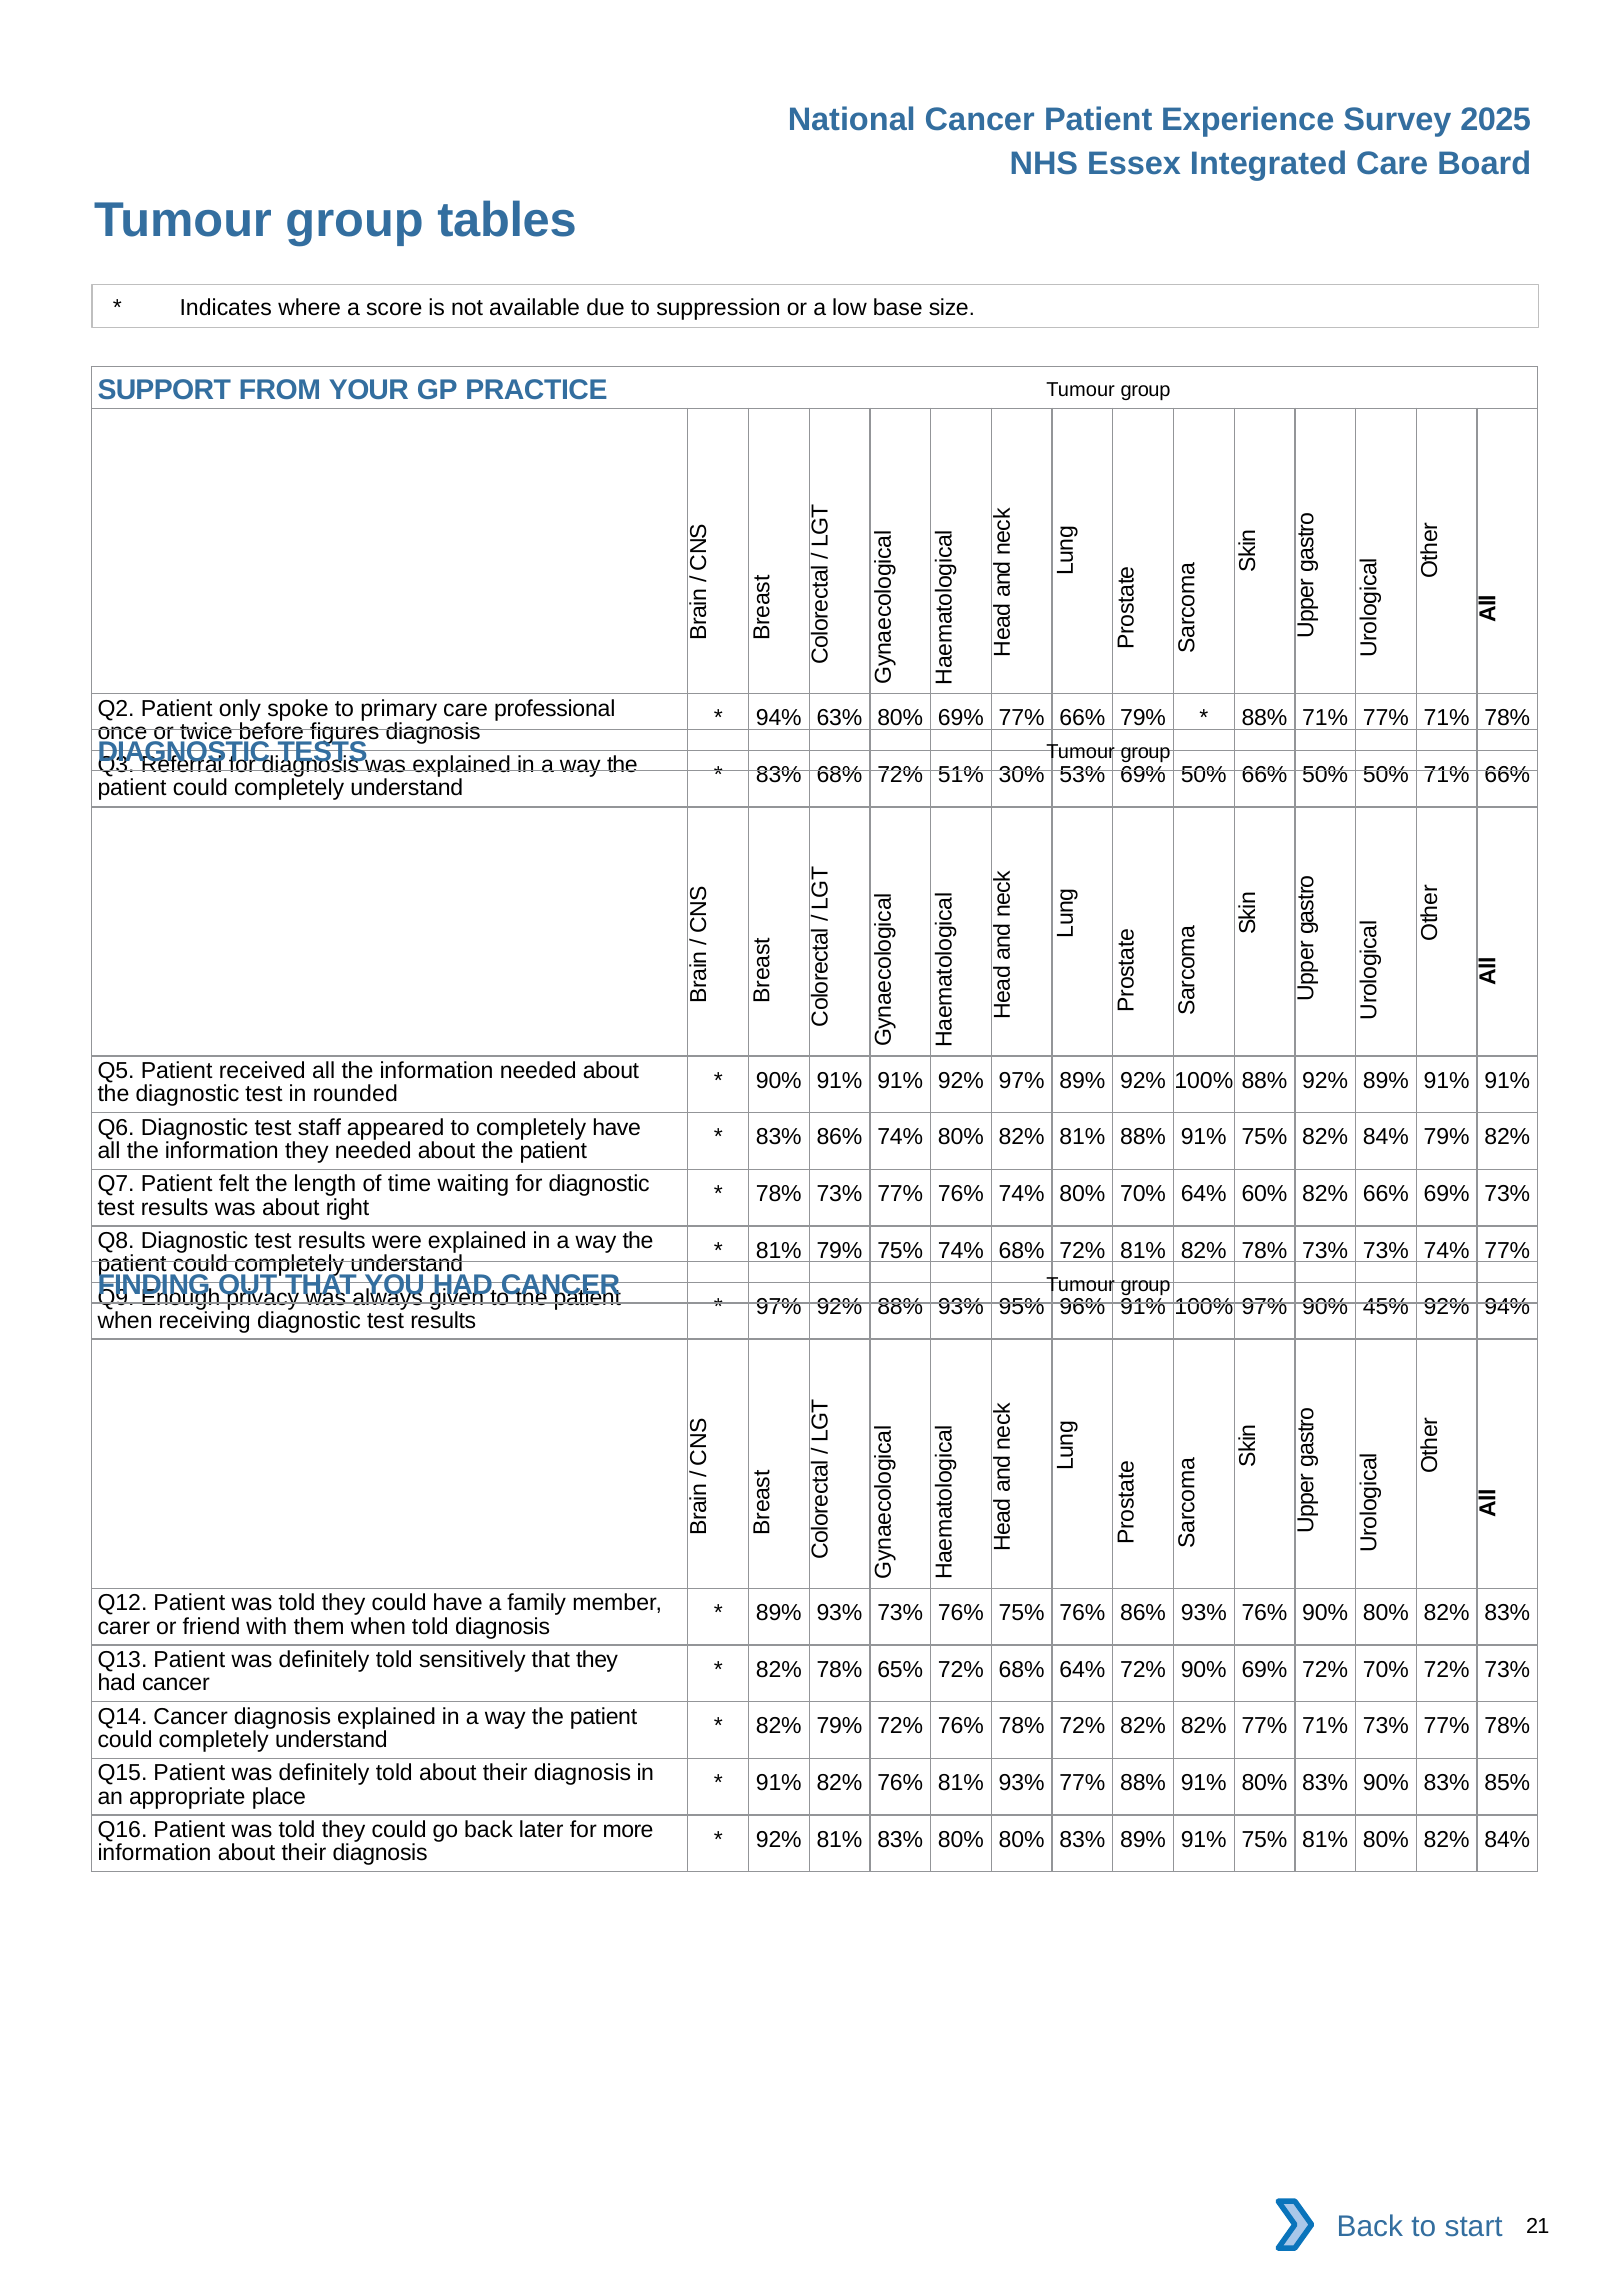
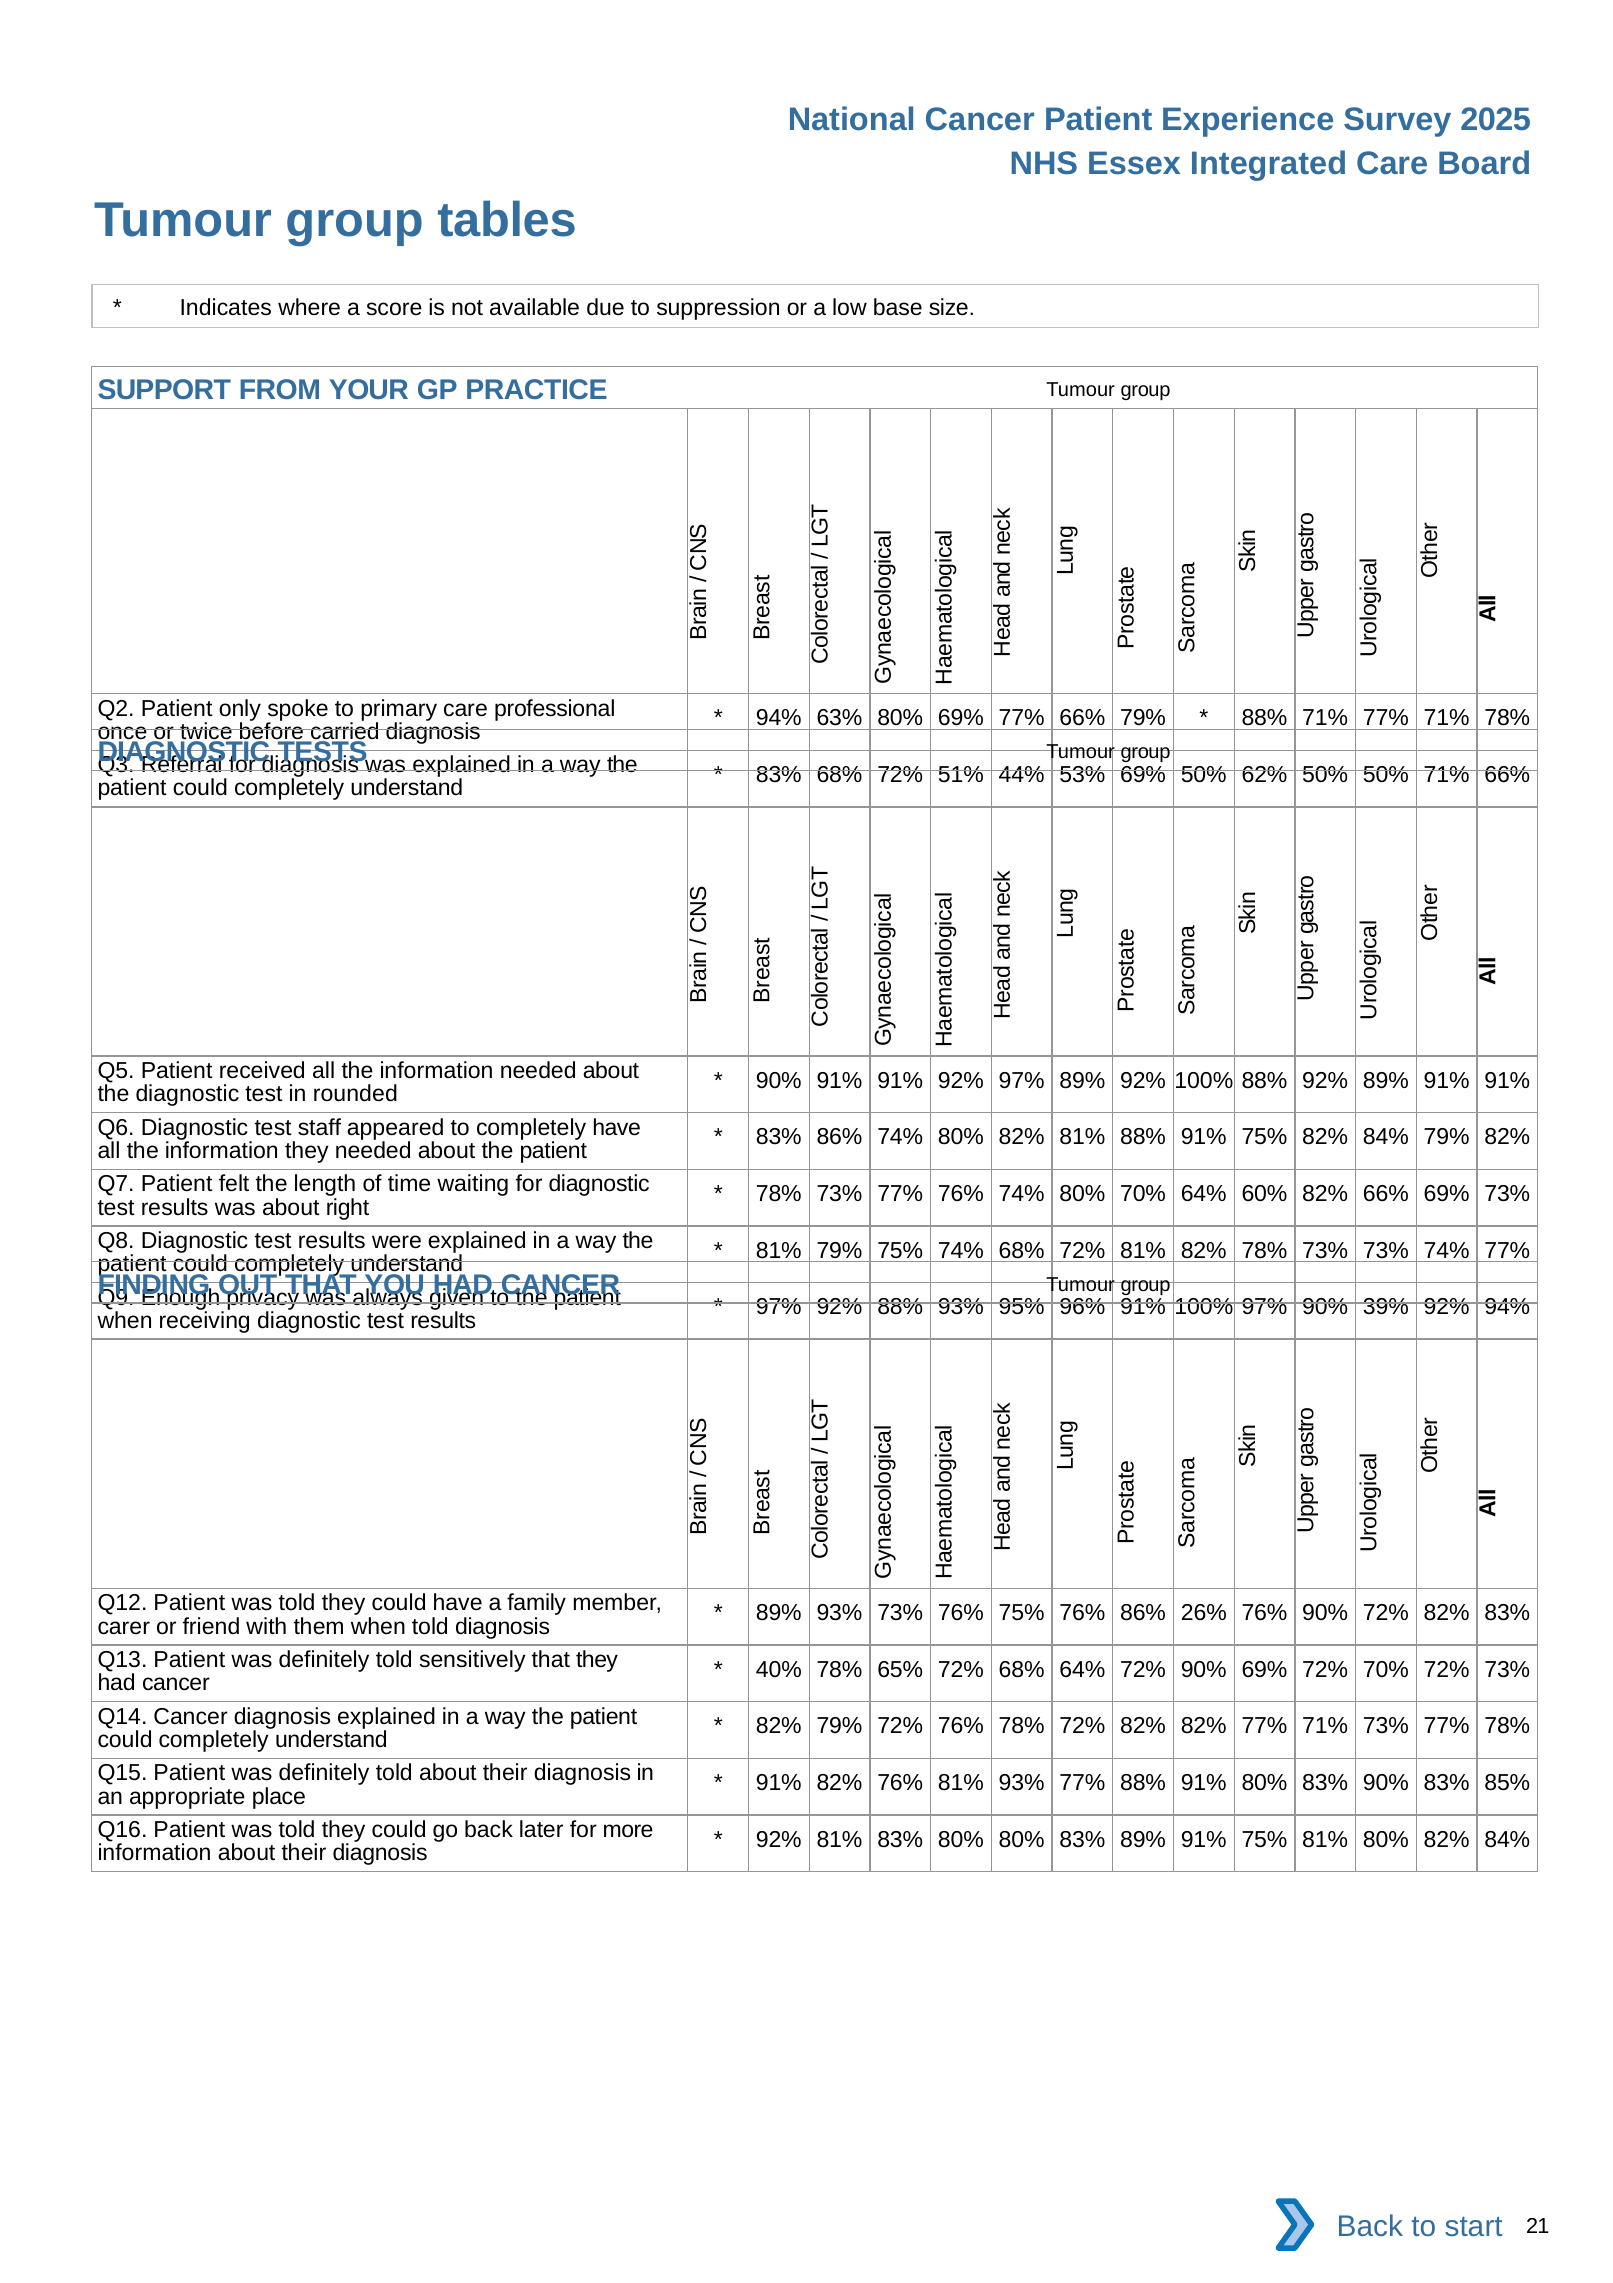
figures: figures -> carried (345, 732)
30%: 30% -> 44% (1022, 775)
50% 66%: 66% -> 62% (1264, 775)
45%: 45% -> 39% (1386, 1307)
86% 93%: 93% -> 26% (1204, 1613)
90% 80%: 80% -> 72% (1386, 1613)
82%: 82% -> 40% (779, 1669)
